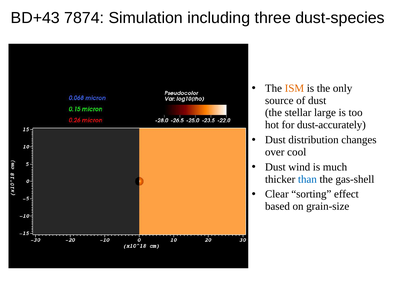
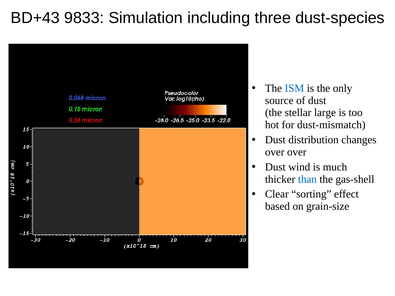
7874: 7874 -> 9833 (84, 18)
ISM colour: orange -> blue (294, 88)
dust-accurately: dust-accurately -> dust-mismatch (331, 125)
over cool: cool -> over (297, 152)
